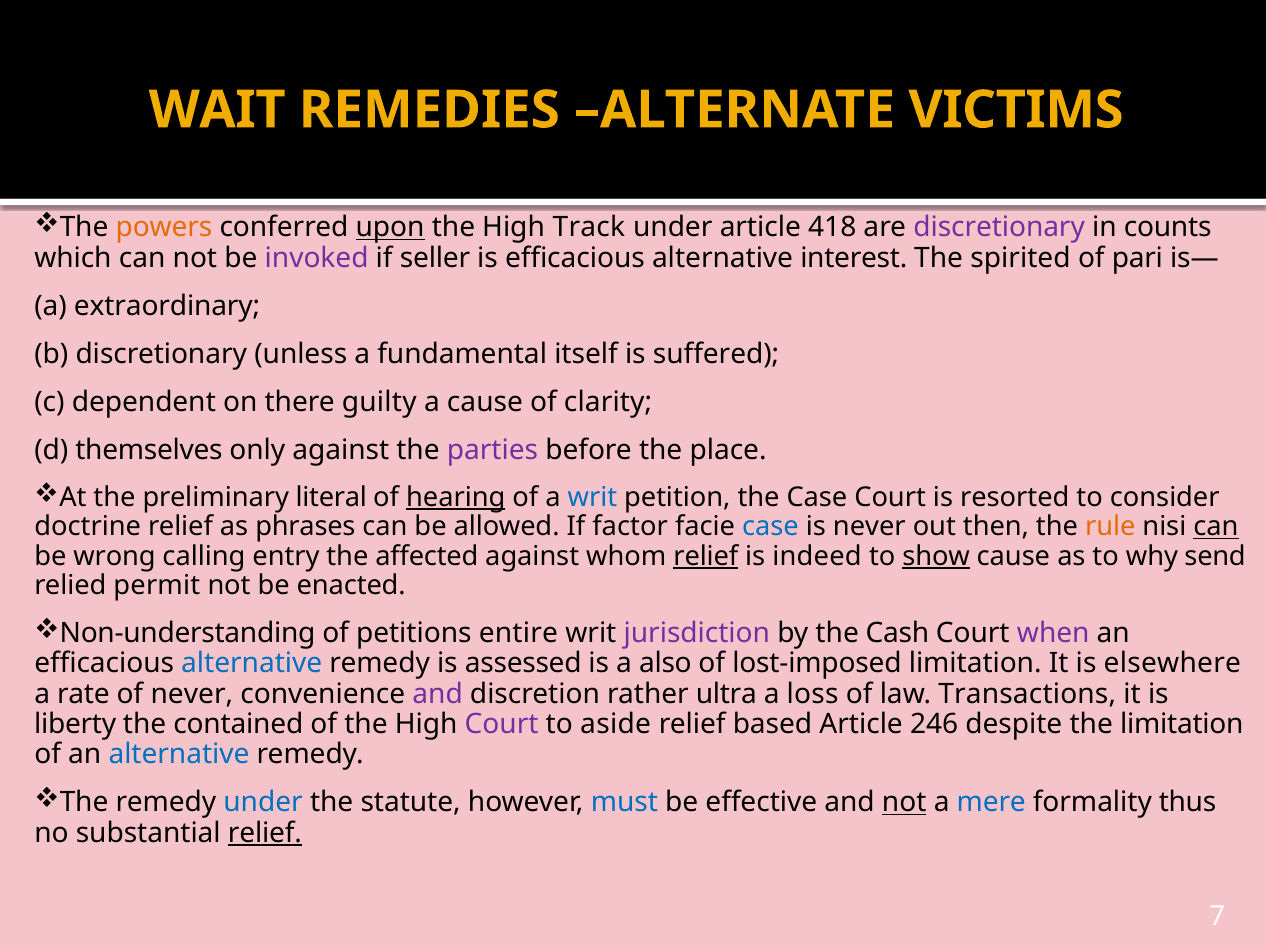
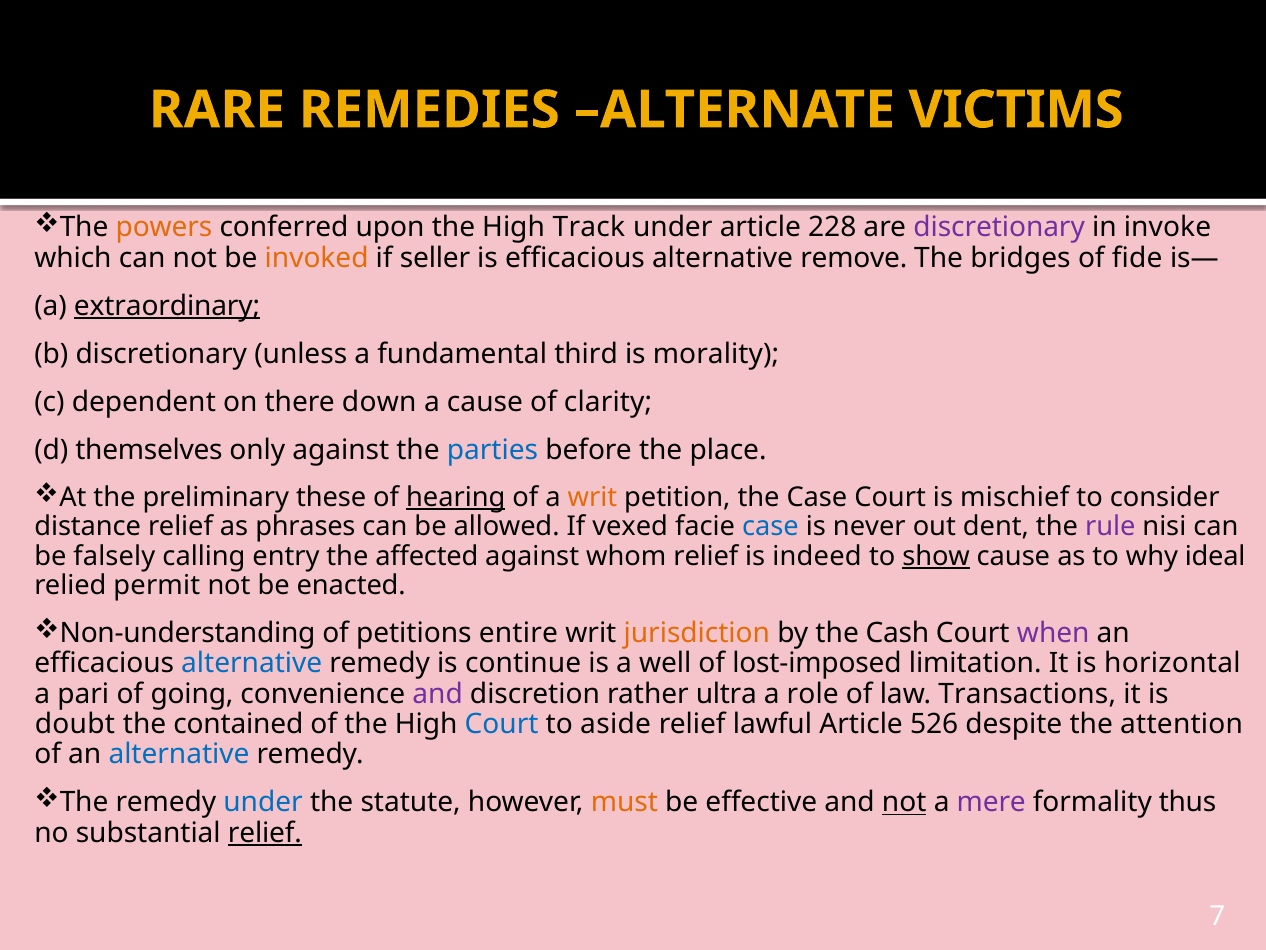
WAIT: WAIT -> RARE (217, 110)
upon underline: present -> none (390, 227)
418: 418 -> 228 (832, 227)
counts: counts -> invoke (1168, 227)
invoked colour: purple -> orange (317, 258)
interest: interest -> remove (854, 258)
spirited: spirited -> bridges (1020, 258)
pari: pari -> fide (1137, 258)
extraordinary underline: none -> present (167, 306)
itself: itself -> third (586, 354)
suffered: suffered -> morality (716, 354)
guilty: guilty -> down (379, 402)
parties colour: purple -> blue (493, 450)
literal: literal -> these (331, 497)
writ colour: blue -> orange (592, 497)
resorted: resorted -> mischief (1015, 497)
doctrine: doctrine -> distance (88, 526)
factor: factor -> vexed (630, 526)
then: then -> dent (996, 526)
rule colour: orange -> purple (1110, 526)
can underline: present -> none (1216, 526)
wrong: wrong -> falsely (114, 556)
relief underline: present -> none (706, 556)
send: send -> ideal (1215, 556)
jurisdiction colour: purple -> orange (697, 633)
assessed: assessed -> continue (523, 663)
also: also -> well (665, 663)
elsewhere: elsewhere -> horizontal (1172, 663)
rate: rate -> pari (83, 693)
of never: never -> going (192, 693)
loss: loss -> role (813, 693)
liberty: liberty -> doubt (75, 724)
Court colour: purple -> blue (502, 724)
based: based -> lawful (772, 724)
246: 246 -> 526 (934, 724)
the limitation: limitation -> attention (1182, 724)
must colour: blue -> orange (624, 802)
mere colour: blue -> purple (991, 802)
